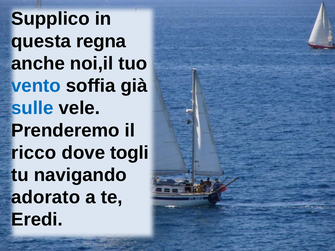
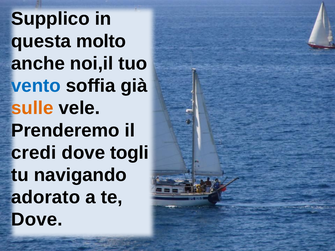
regna: regna -> molto (101, 41)
sulle colour: blue -> orange (32, 108)
ricco: ricco -> credi (34, 153)
Eredi: Eredi -> Dove (37, 220)
